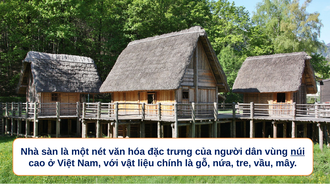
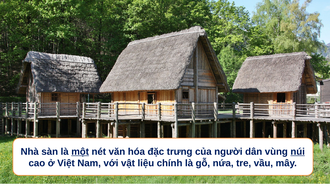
một underline: none -> present (80, 151)
